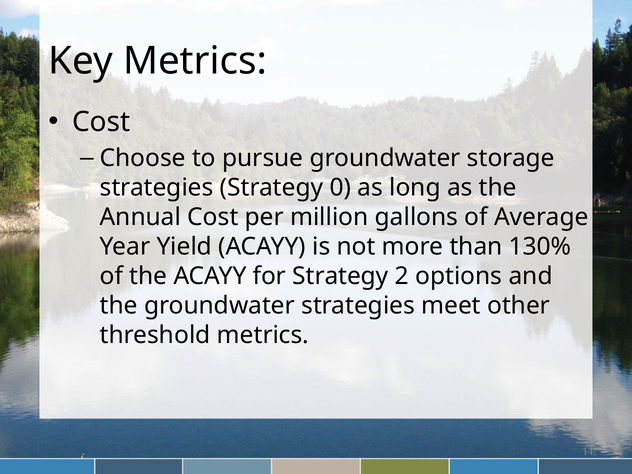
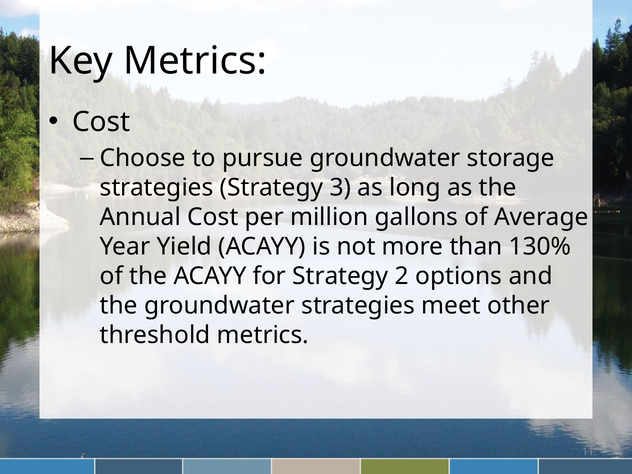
0: 0 -> 3 (340, 188)
